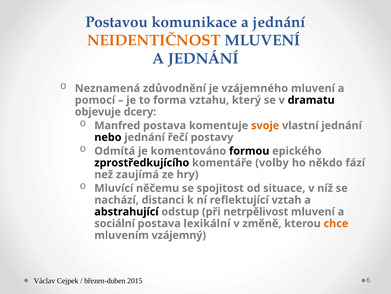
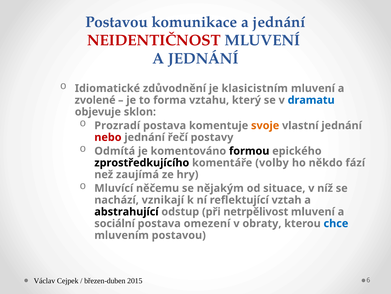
NEIDENTIČNOST colour: orange -> red (154, 40)
Neznamená: Neznamená -> Idiomatické (107, 88)
vzájemného: vzájemného -> klasicistním (255, 88)
pomocí: pomocí -> zvolené (95, 100)
dramatu colour: black -> blue (311, 100)
dcery: dcery -> sklon (140, 112)
Manfred: Manfred -> Prozradí (117, 125)
nebo colour: black -> red (108, 137)
spojitost: spojitost -> nějakým (220, 188)
distanci: distanci -> vznikají (163, 200)
lexikální: lexikální -> omezení (207, 223)
změně: změně -> obraty (262, 223)
chce colour: orange -> blue (336, 223)
mluvením vzájemný: vzájemný -> postavou (179, 235)
